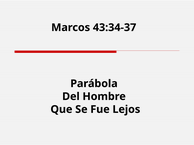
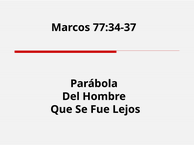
43:34-37: 43:34-37 -> 77:34-37 (115, 28)
